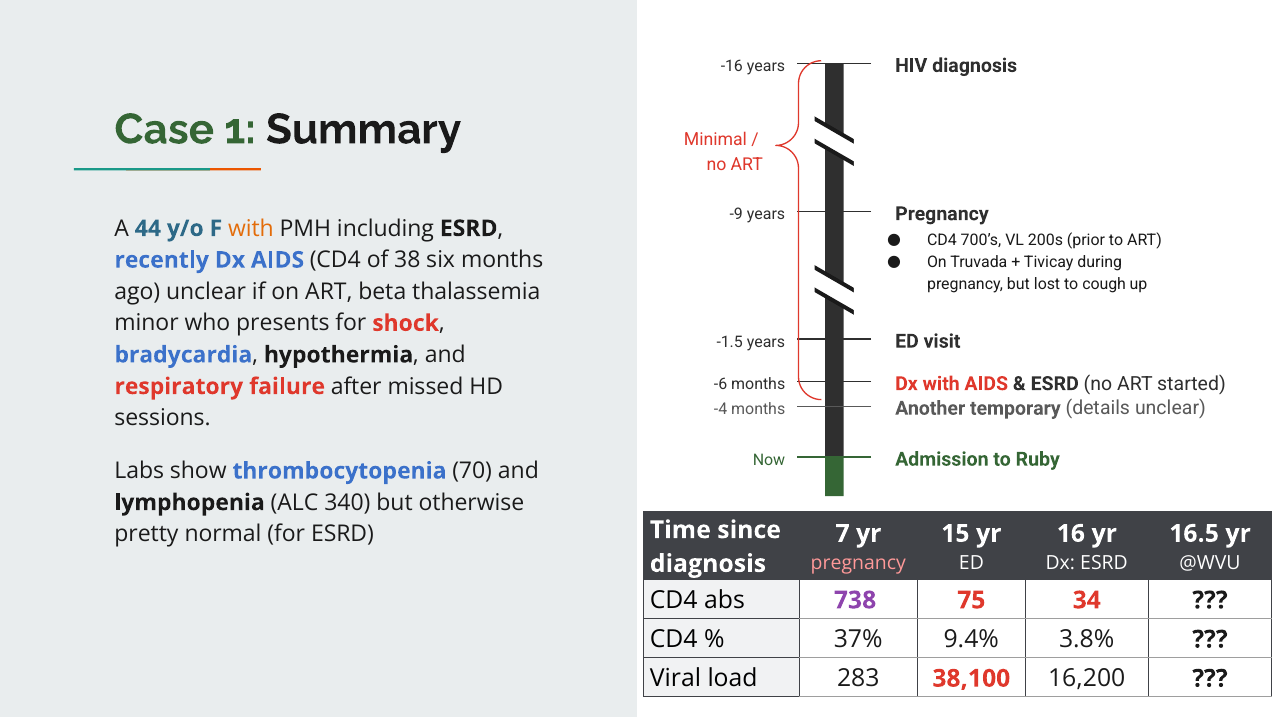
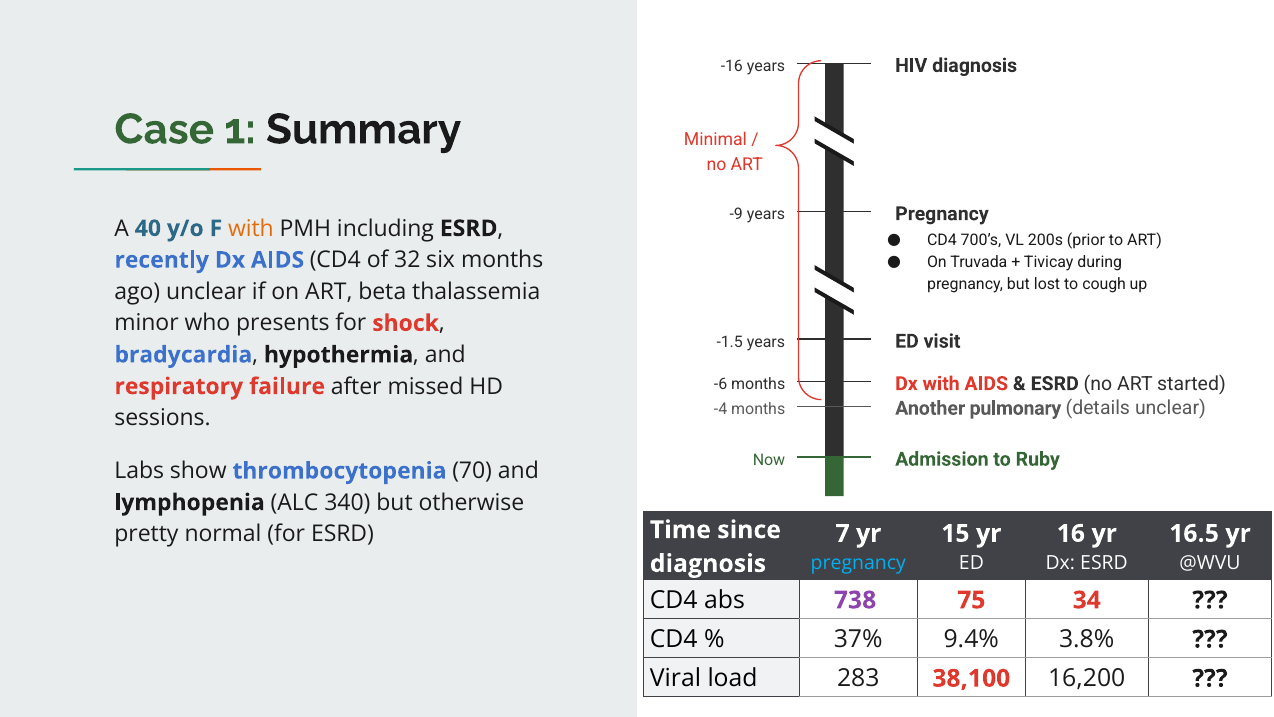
44: 44 -> 40 (148, 228)
38: 38 -> 32 (407, 260)
temporary: temporary -> pulmonary (1015, 408)
pregnancy colour: pink -> light blue (858, 563)
